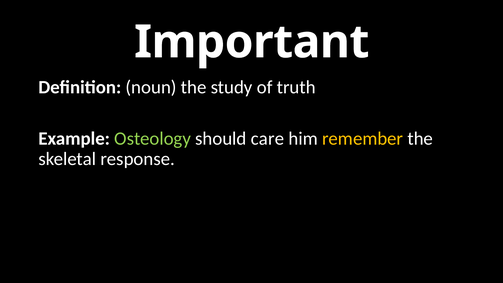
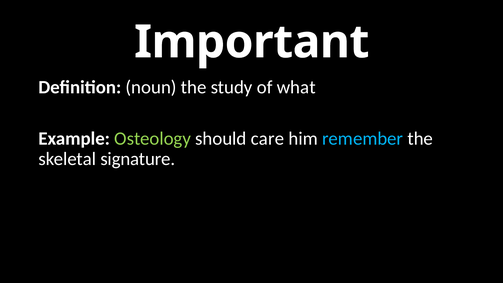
truth: truth -> what (296, 87)
remember colour: yellow -> light blue (363, 138)
response: response -> signature (138, 159)
